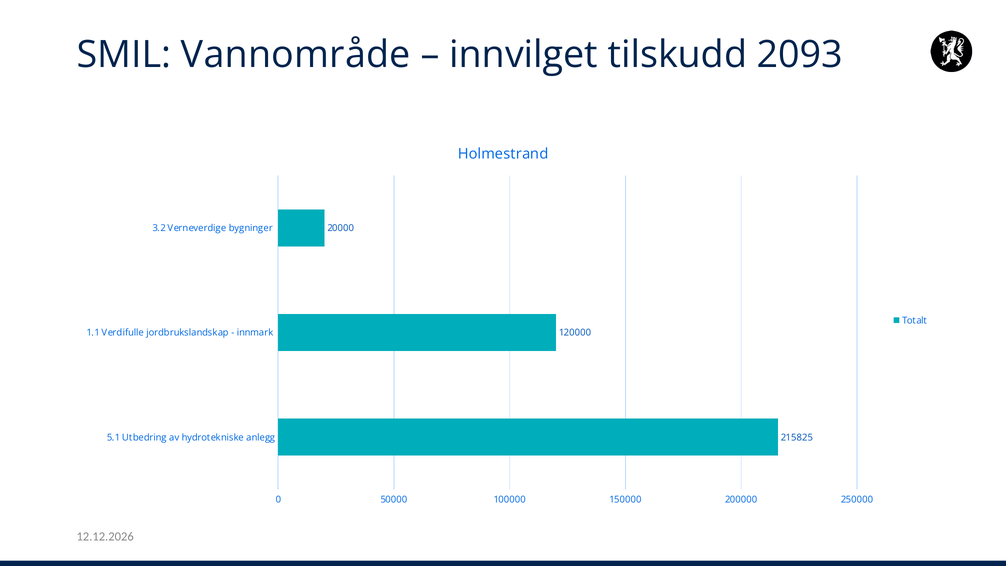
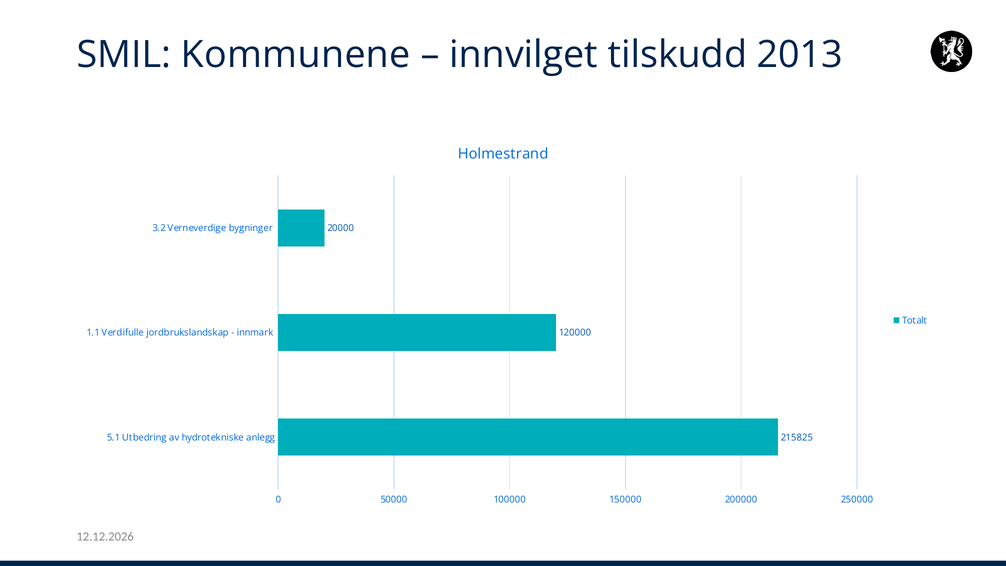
Vannområde: Vannområde -> Kommunene (296, 55)
2093: 2093 -> 2013 (800, 55)
